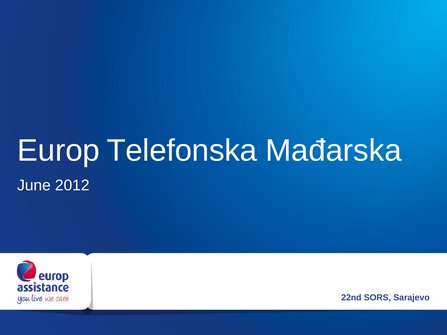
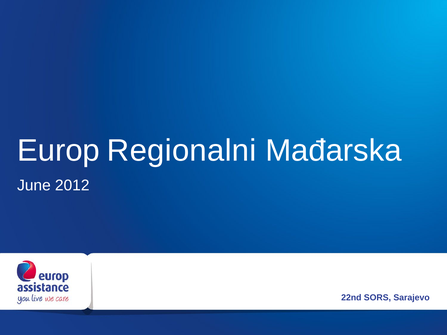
Telefonska: Telefonska -> Regionalni (182, 151)
